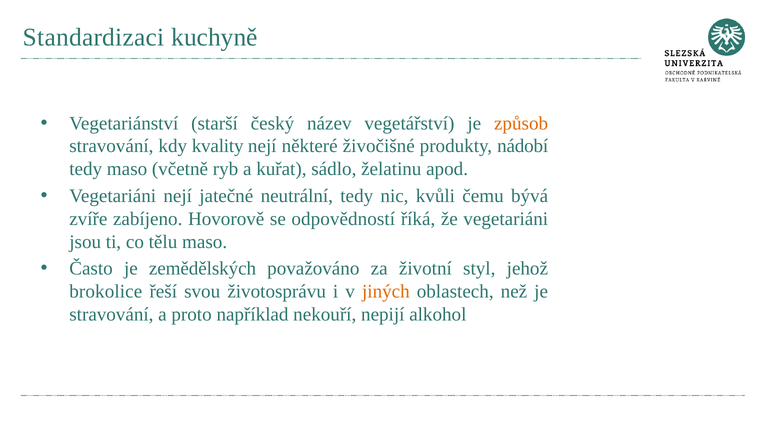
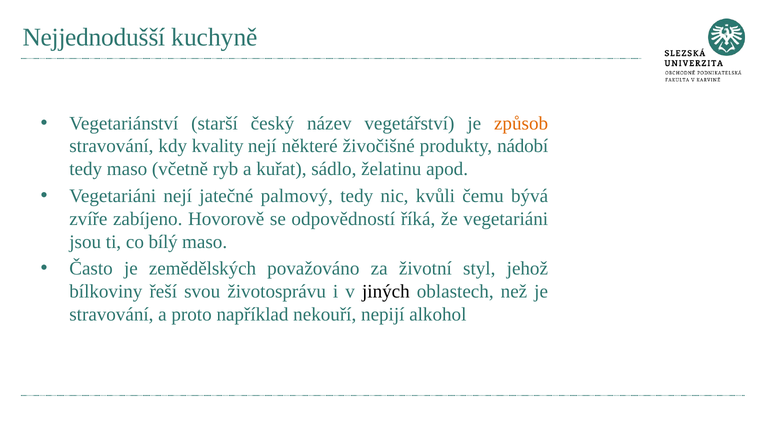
Standardizaci: Standardizaci -> Nejjednodušší (94, 37)
neutrální: neutrální -> palmový (297, 196)
tělu: tělu -> bílý (163, 242)
brokolice: brokolice -> bílkoviny (106, 291)
jiných colour: orange -> black (386, 291)
